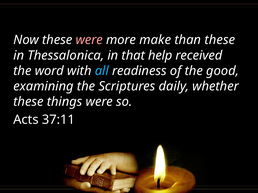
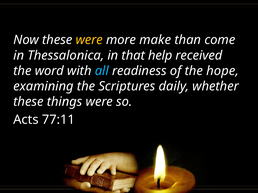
were colour: pink -> yellow (89, 40)
than these: these -> come (220, 40)
good: good -> hope (223, 71)
37:11: 37:11 -> 77:11 (58, 120)
